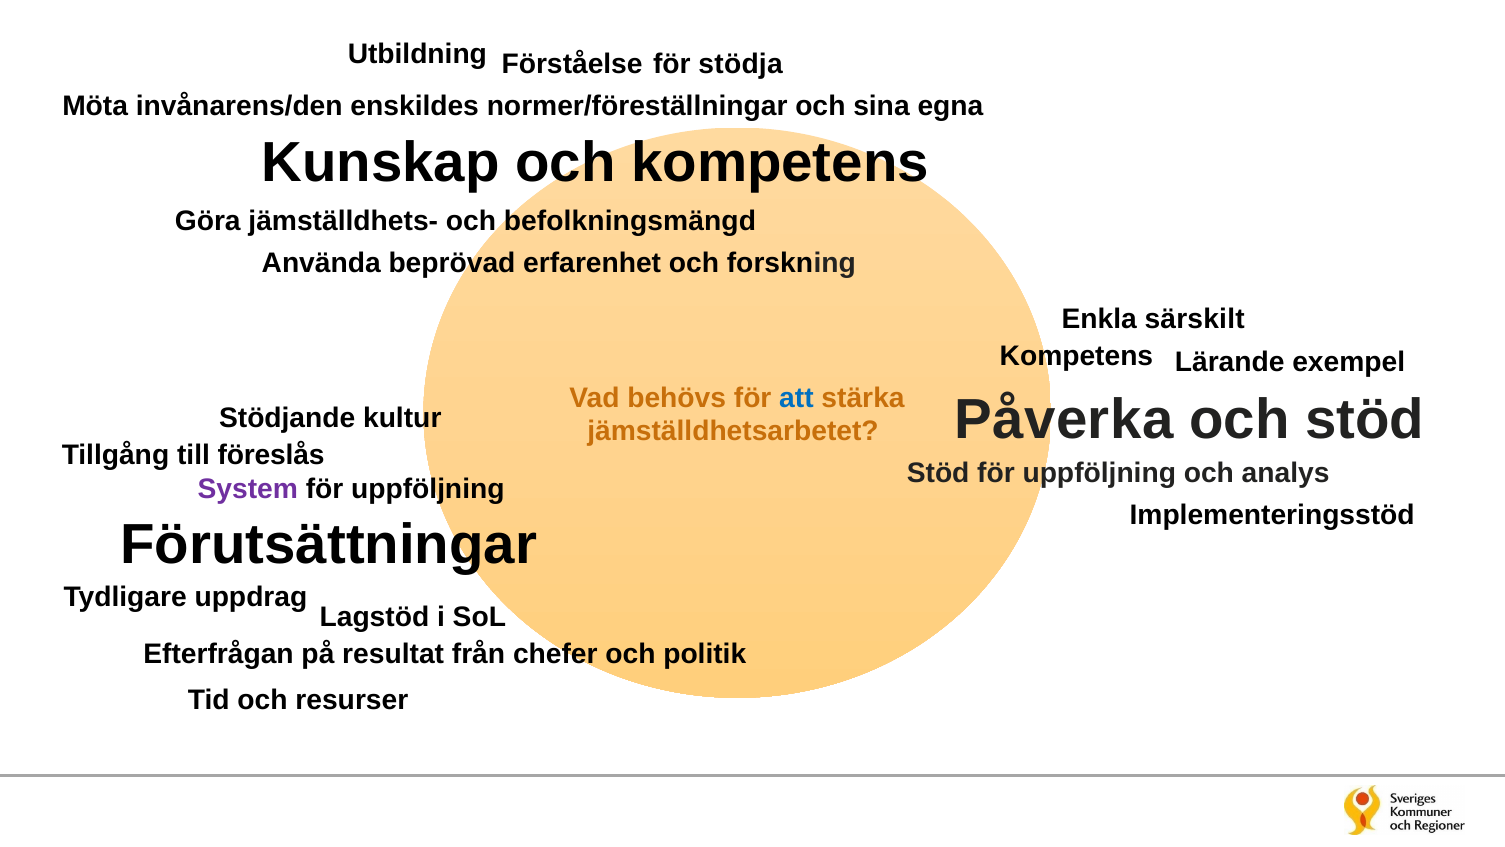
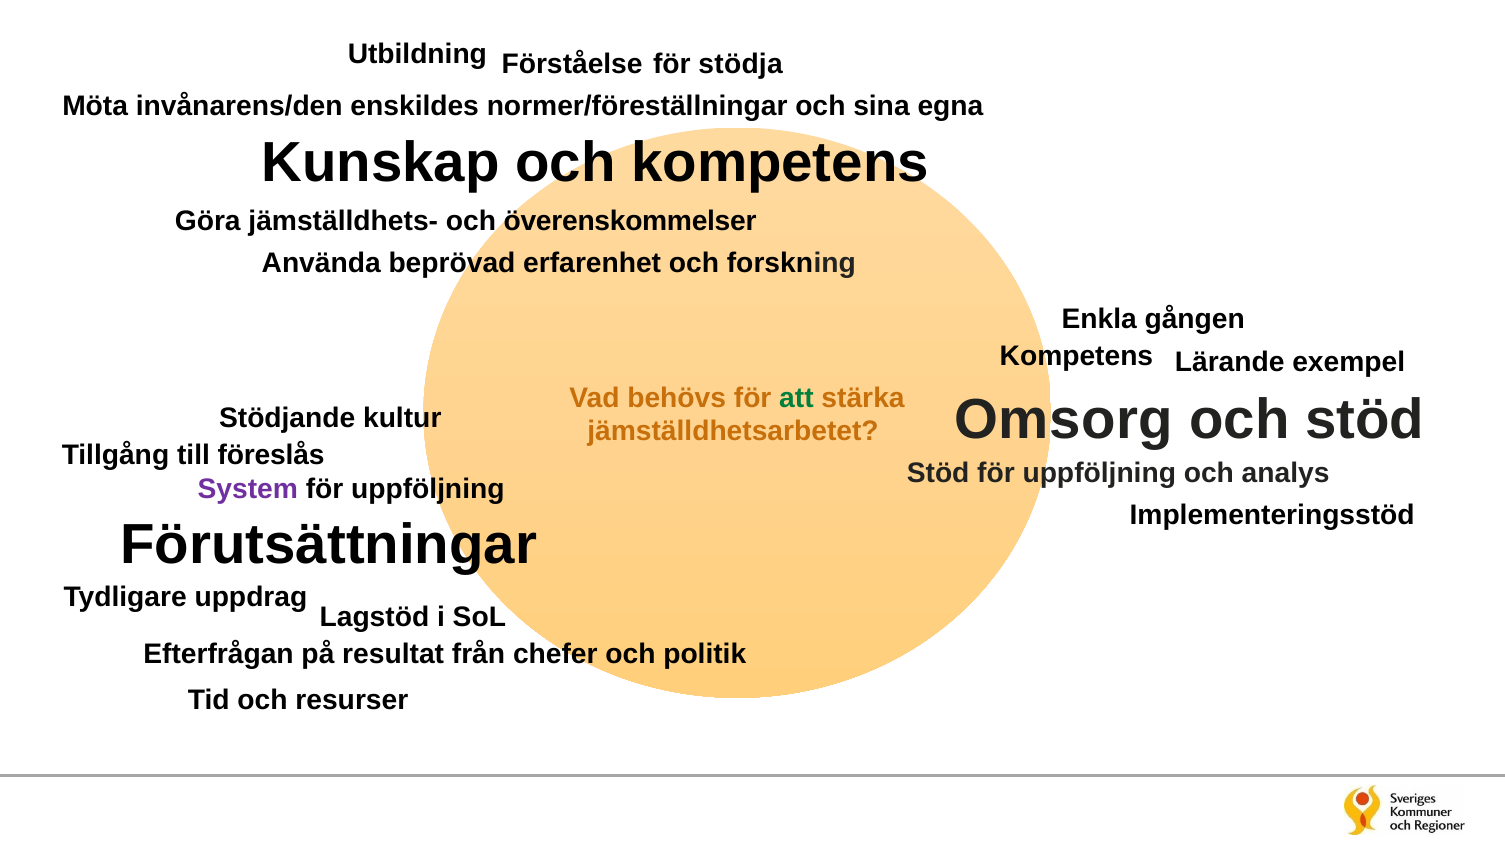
befolkningsmängd: befolkningsmängd -> överenskommelser (630, 221)
särskilt: särskilt -> gången (1195, 319)
att colour: blue -> green (796, 397)
Påverka: Påverka -> Omsorg (1064, 419)
